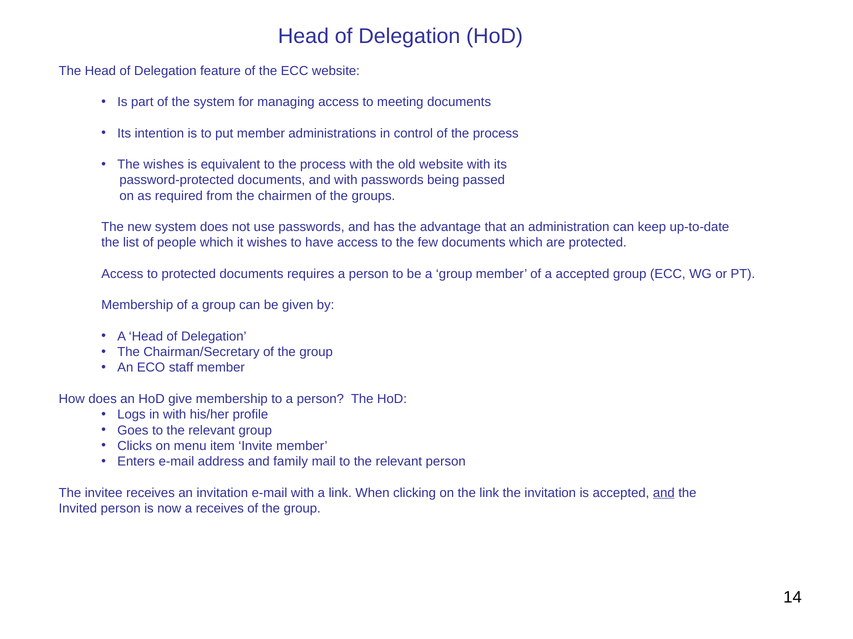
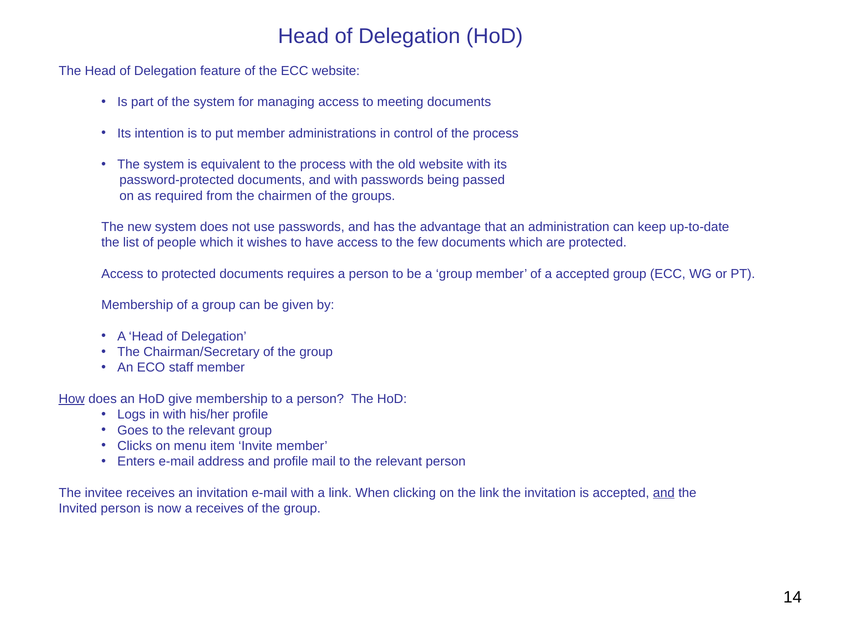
wishes: wishes -> system (164, 165)
How underline: none -> present (72, 399)
and family: family -> profile (291, 462)
